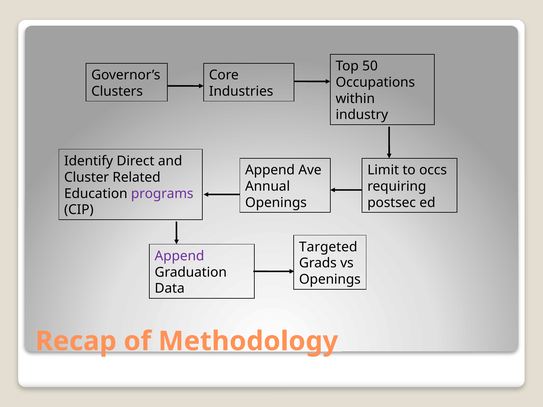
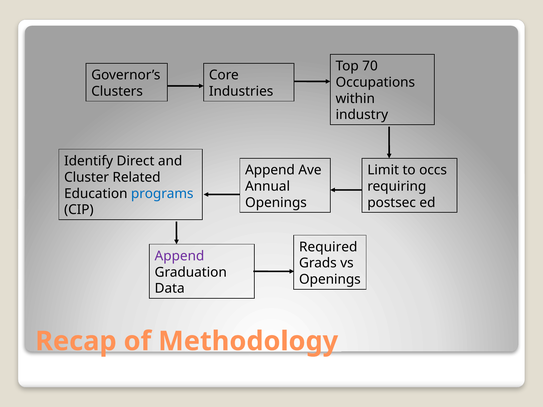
50: 50 -> 70 (370, 66)
programs colour: purple -> blue (162, 194)
Targeted: Targeted -> Required (328, 247)
